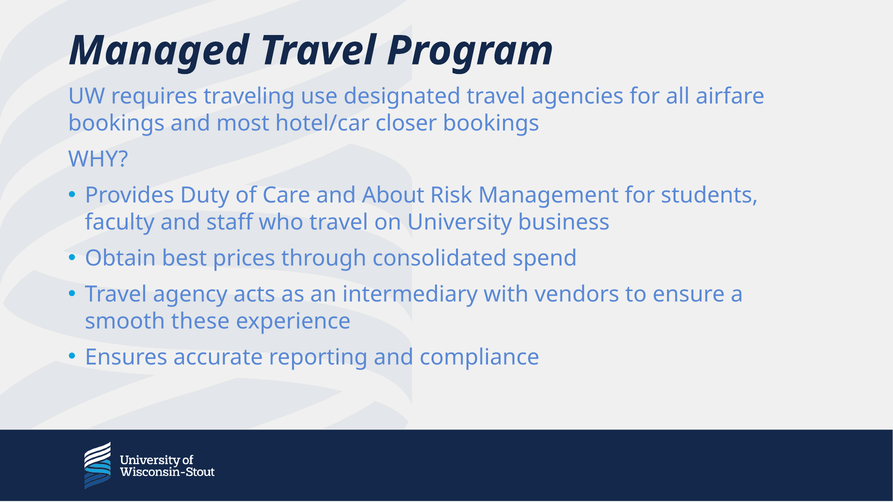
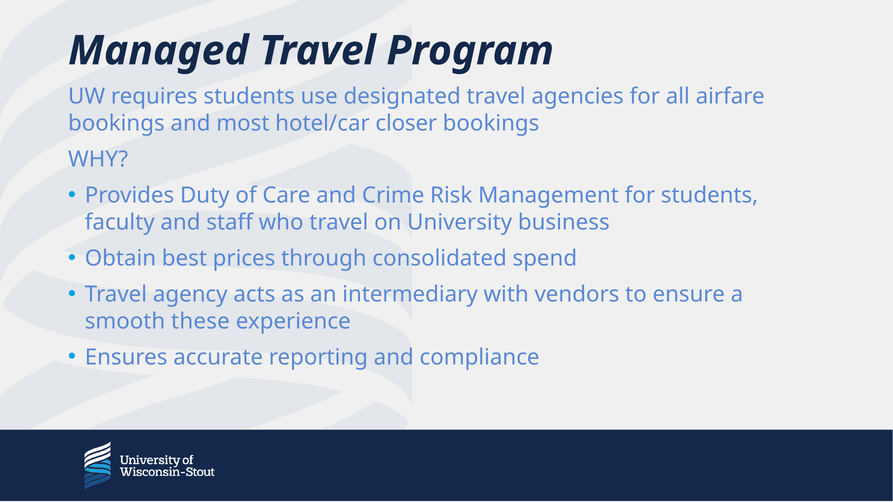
requires traveling: traveling -> students (249, 97)
About: About -> Crime (393, 196)
